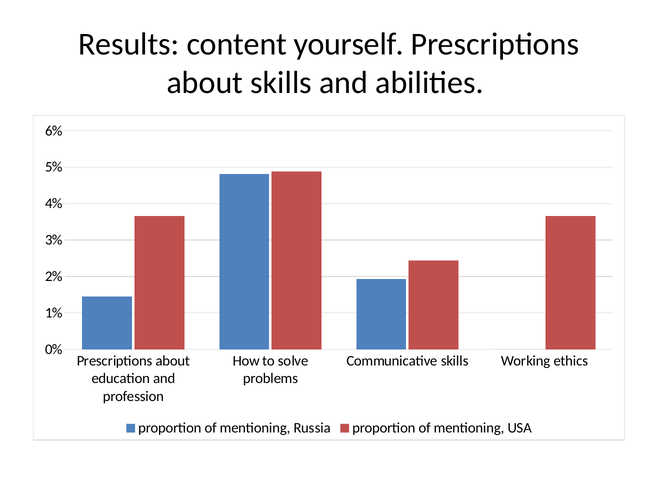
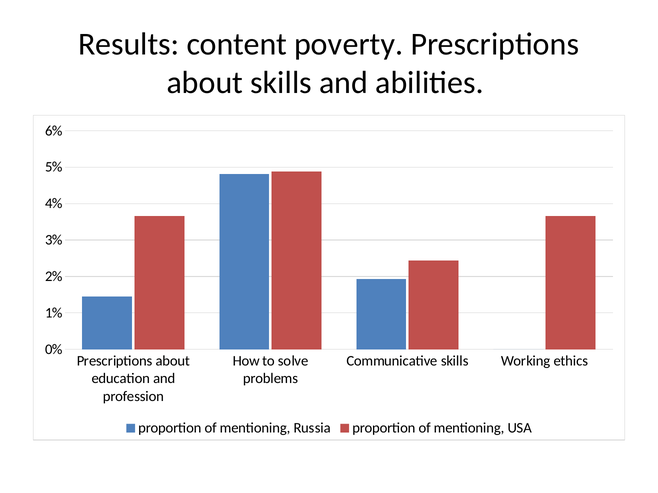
yourself: yourself -> poverty (349, 44)
